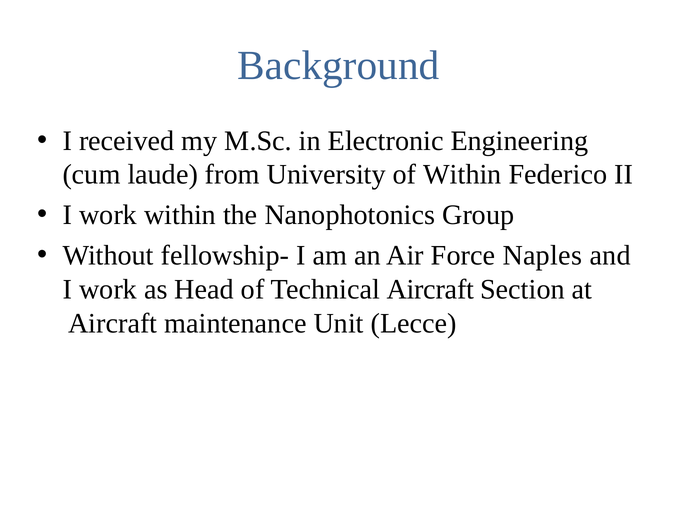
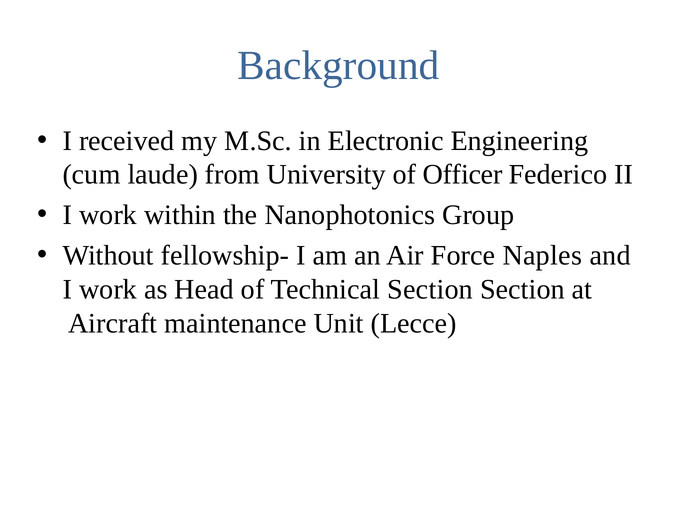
of Within: Within -> Officer (463, 175)
Technical Aircraft: Aircraft -> Section (430, 289)
